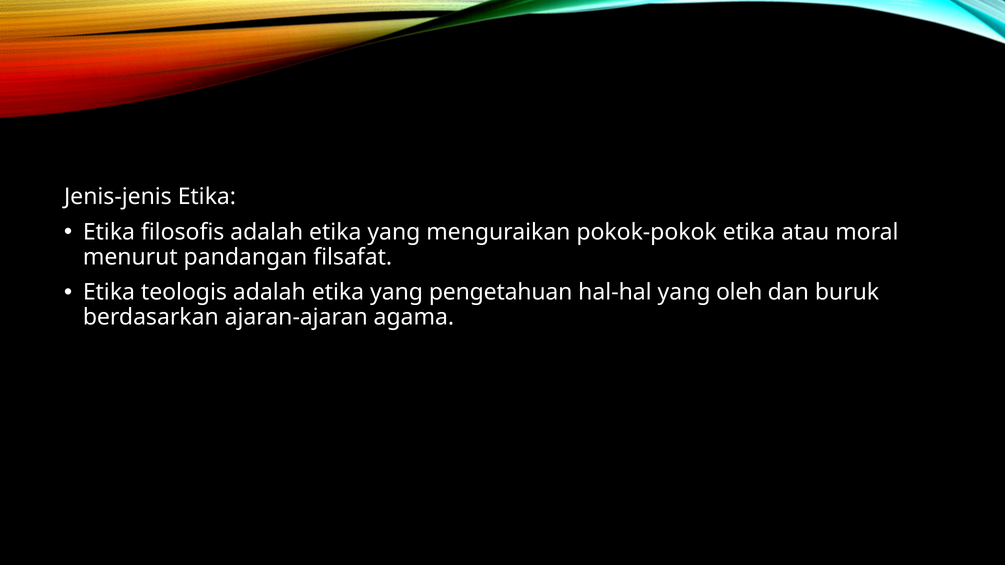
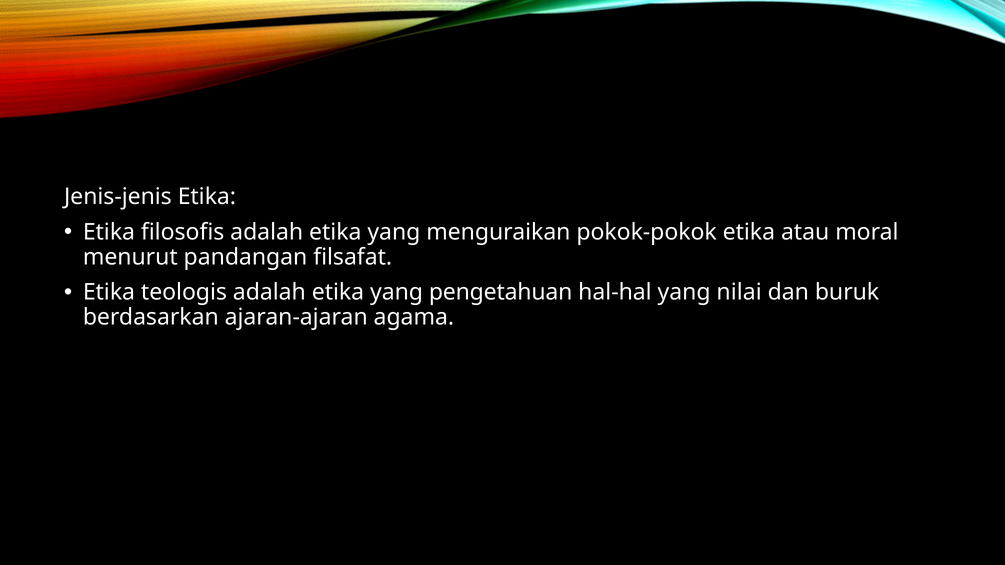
oleh: oleh -> nilai (739, 293)
